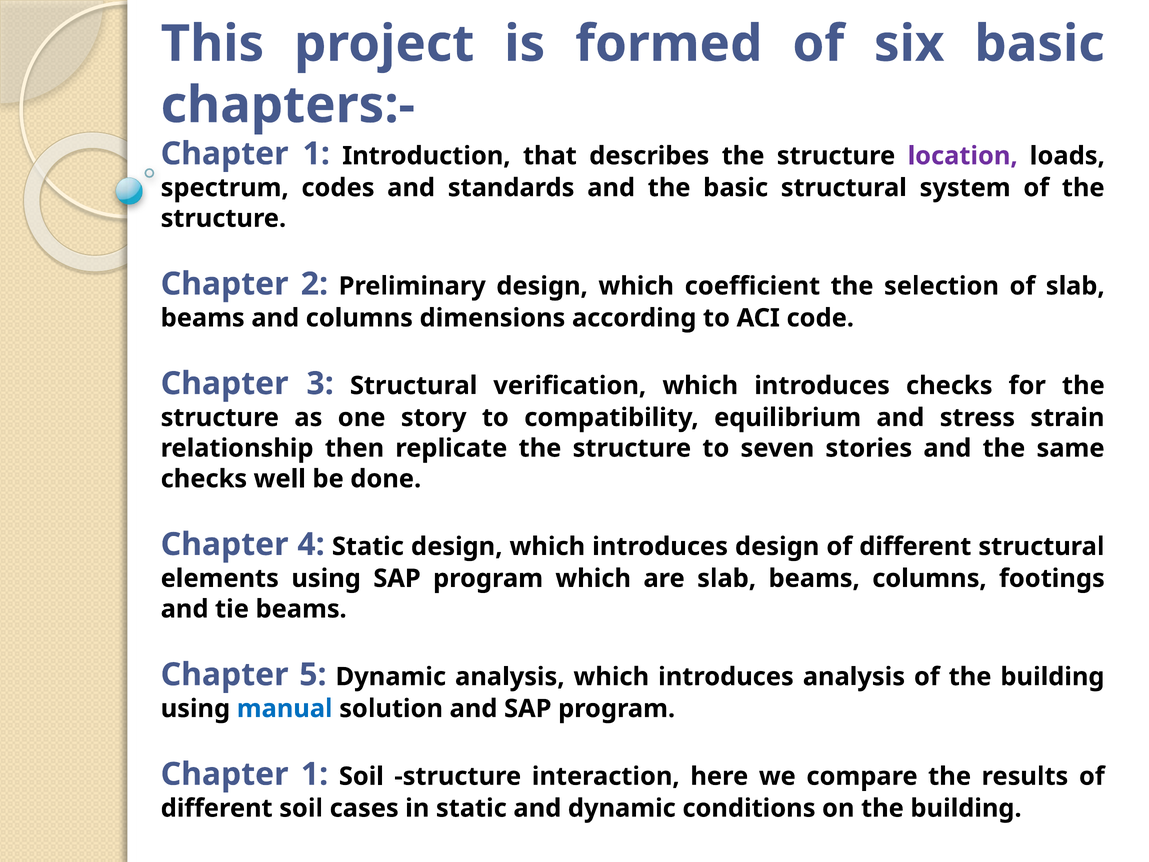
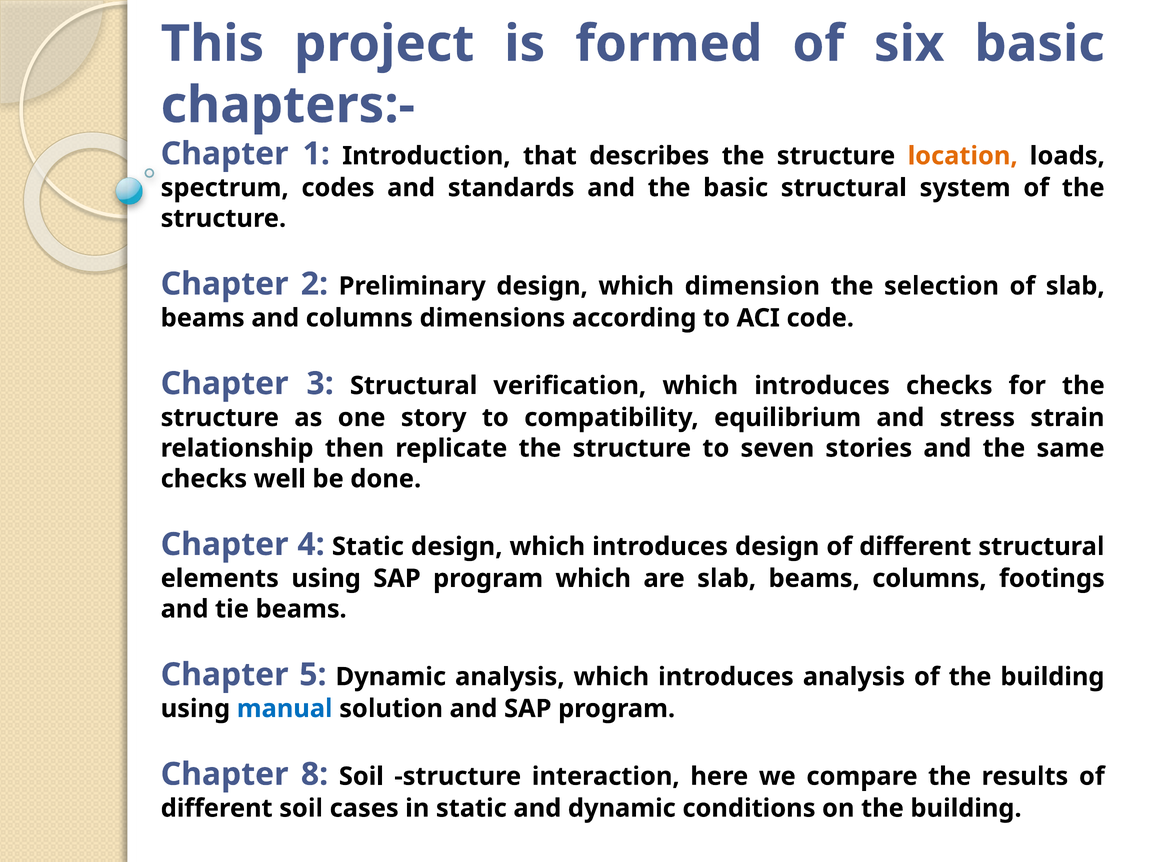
location colour: purple -> orange (963, 156)
coefficient: coefficient -> dimension (752, 286)
1: 1 -> 8 (315, 774)
